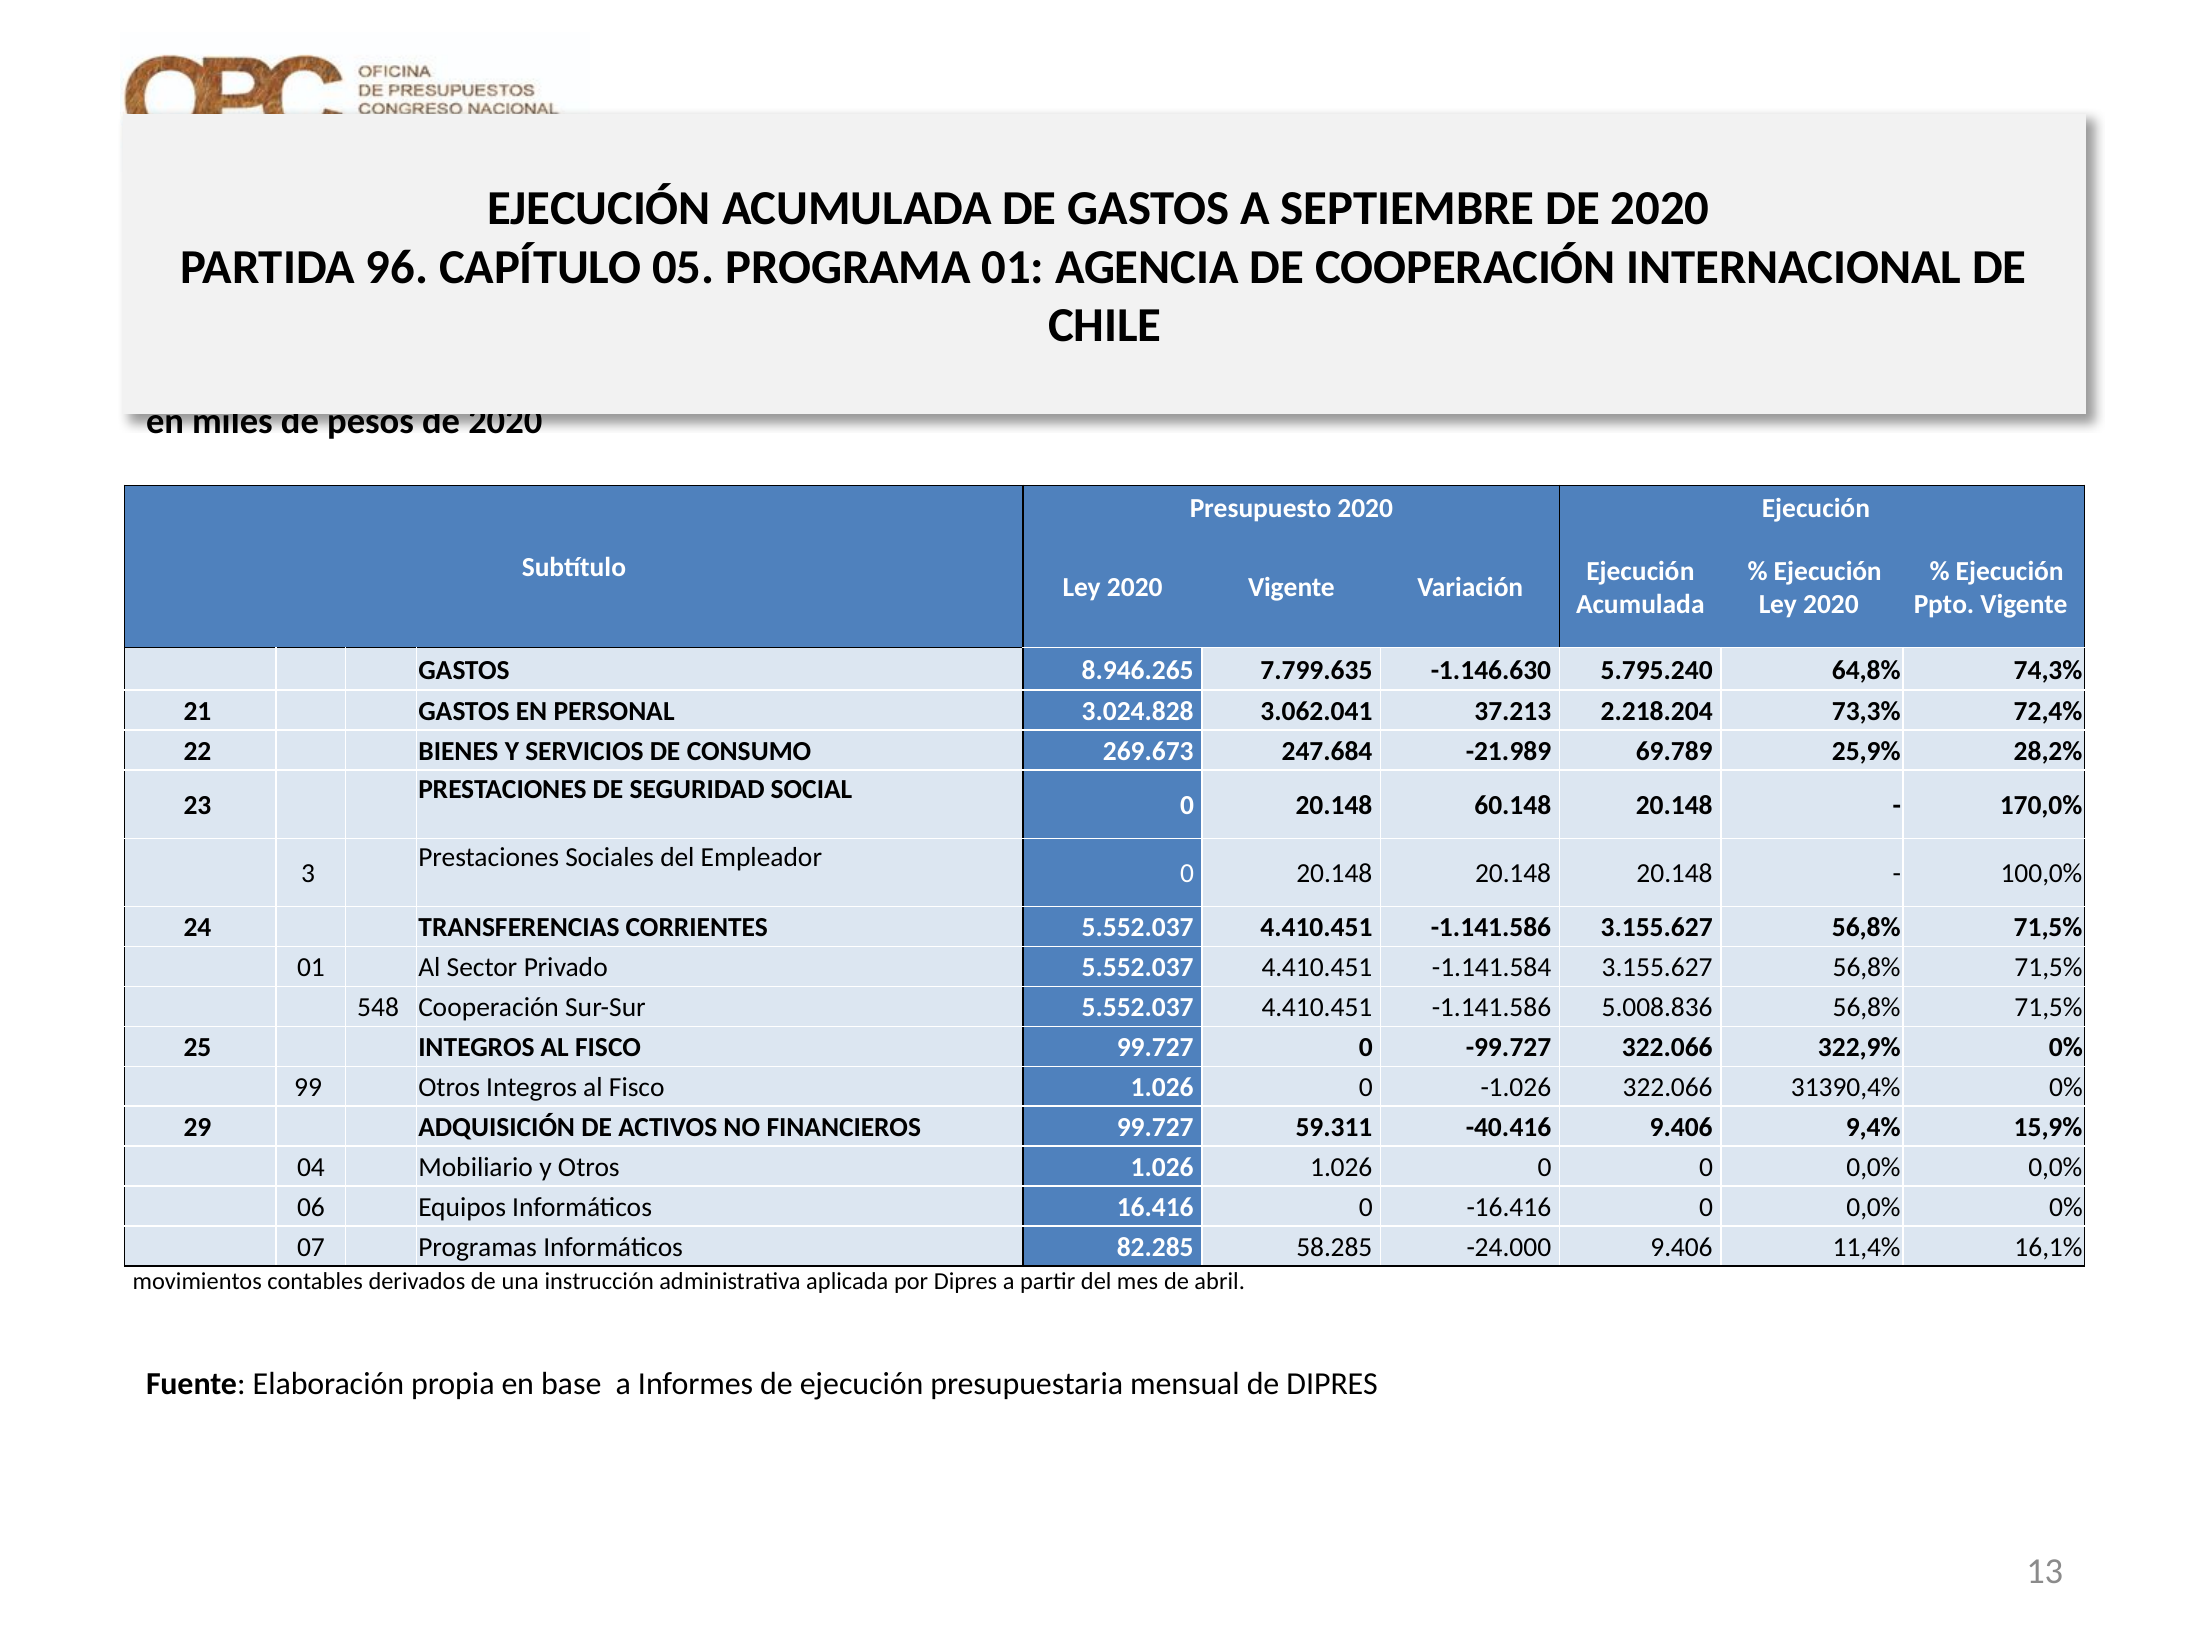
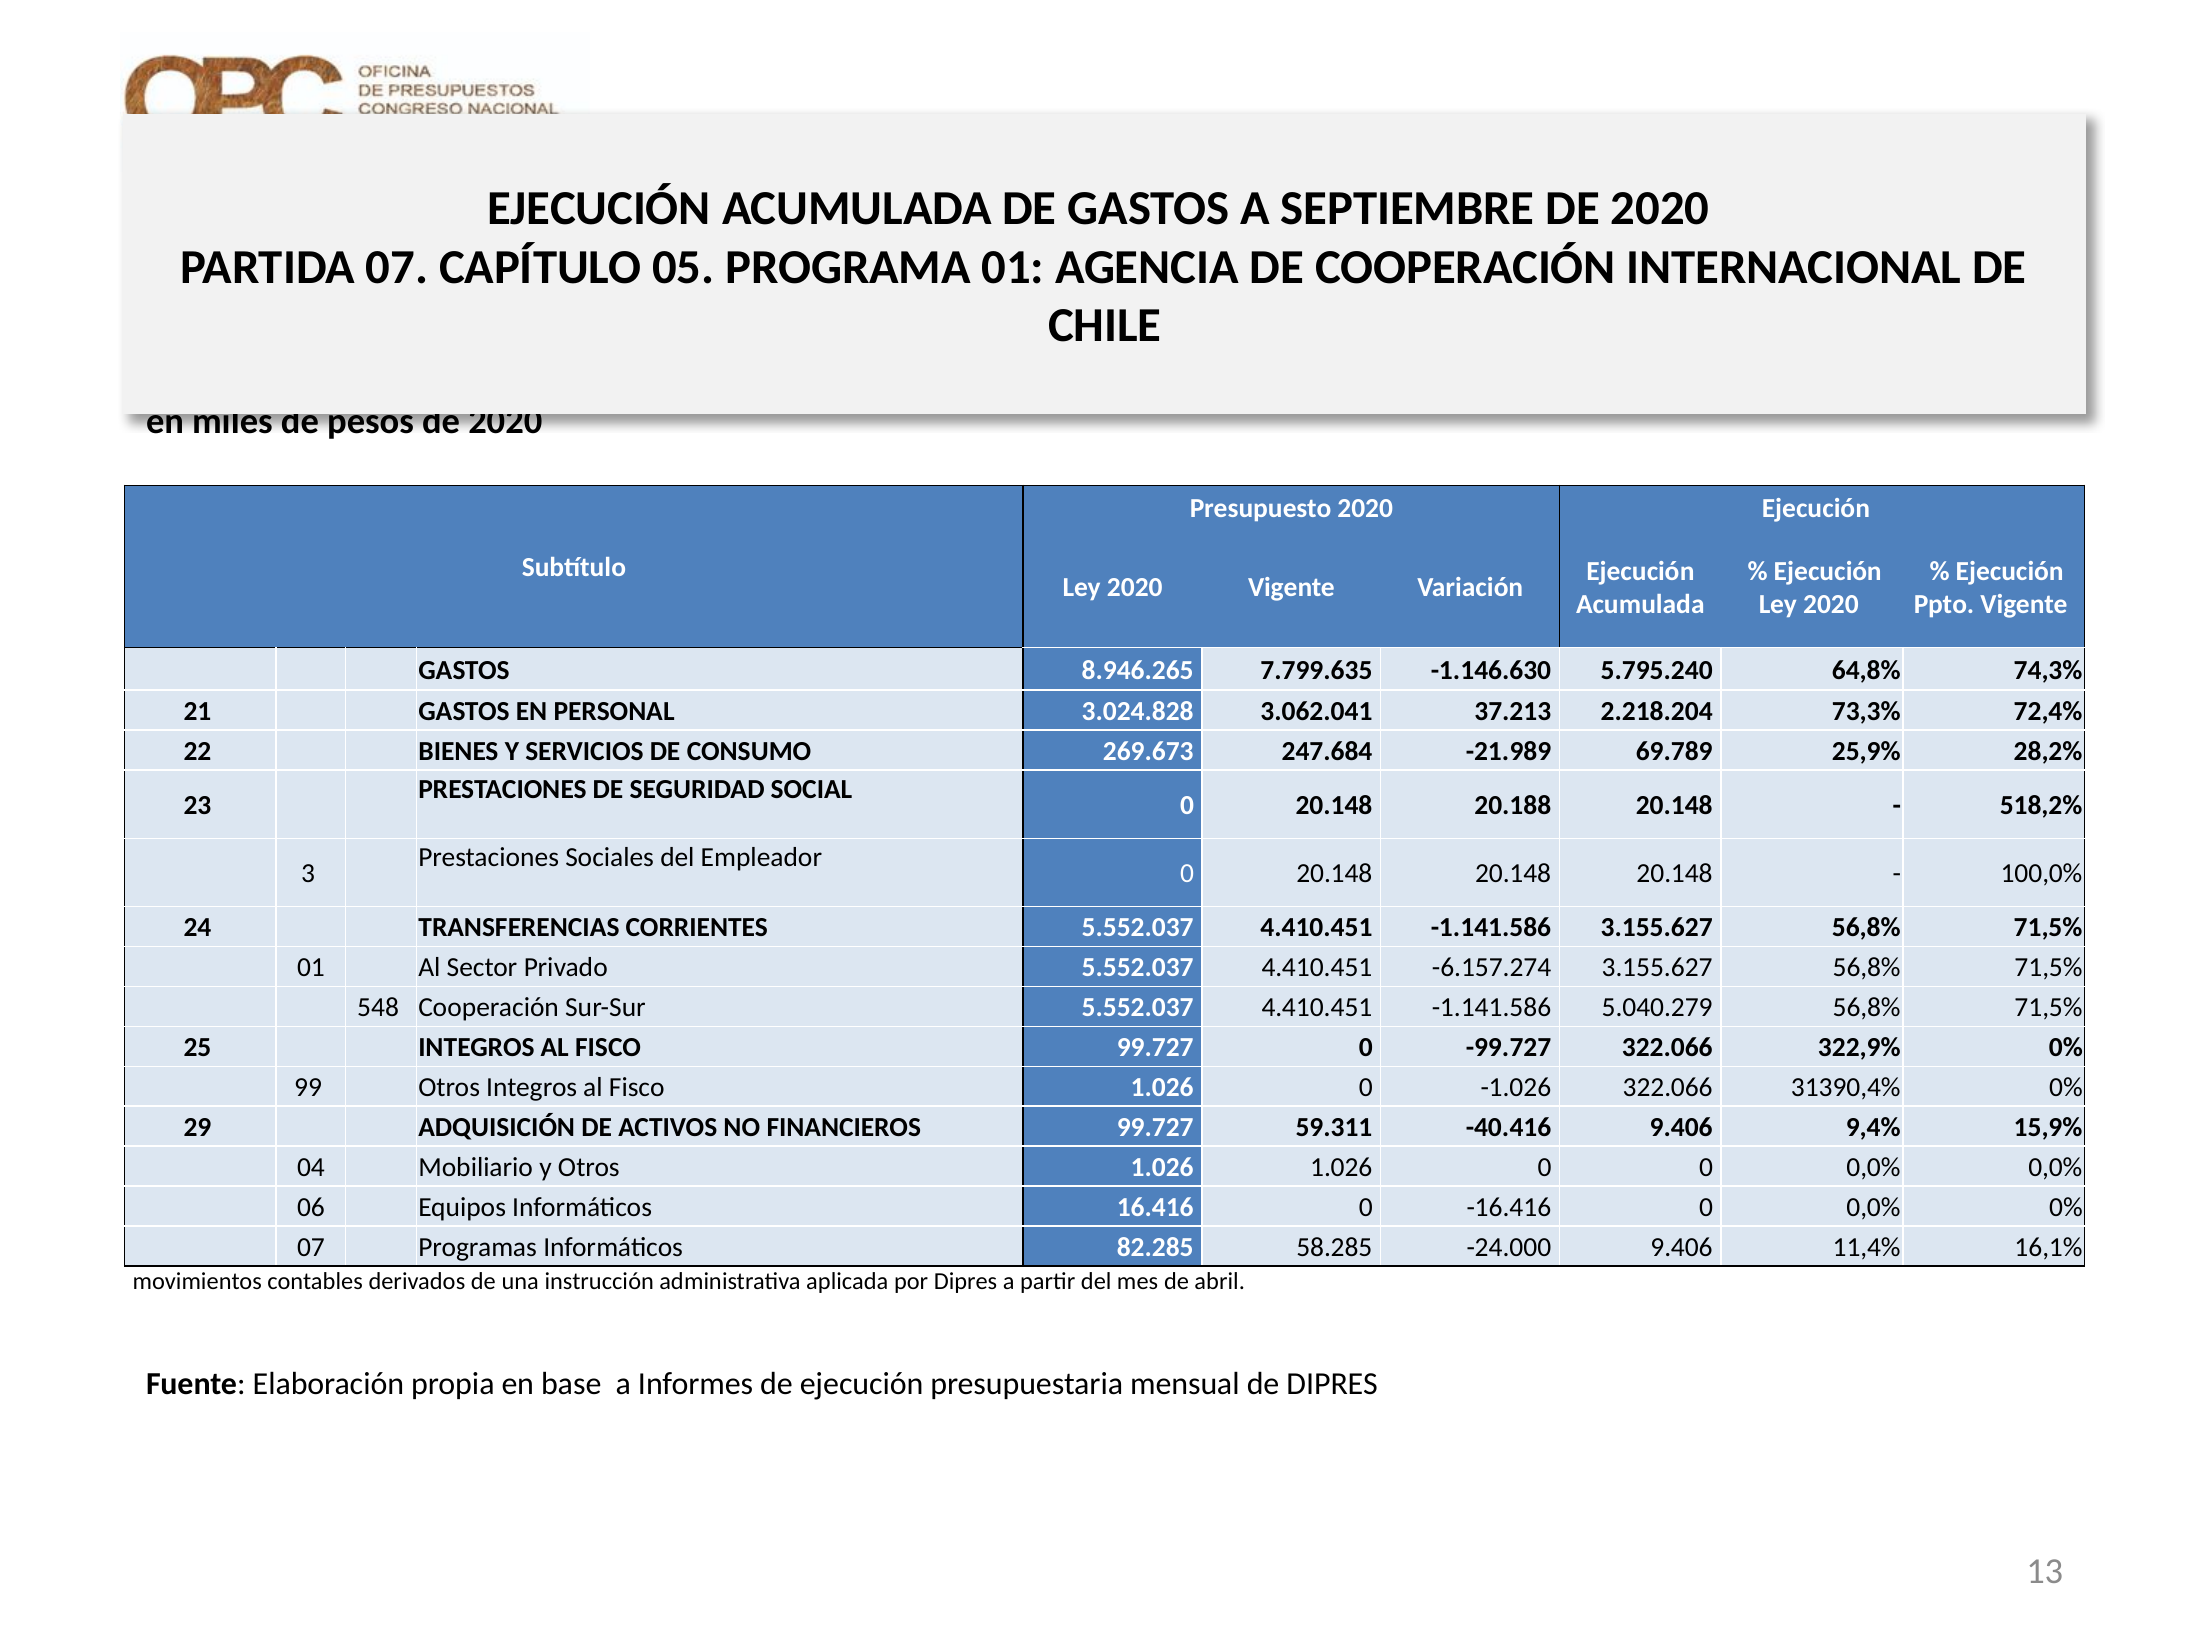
PARTIDA 96: 96 -> 07 (397, 267)
60.148: 60.148 -> 20.188 (1513, 806)
170,0%: 170,0% -> 518,2% (2041, 806)
-1.141.584: -1.141.584 -> -6.157.274 (1492, 968)
5.008.836: 5.008.836 -> 5.040.279 (1657, 1008)
